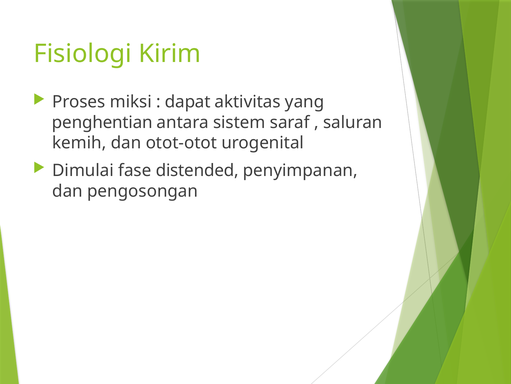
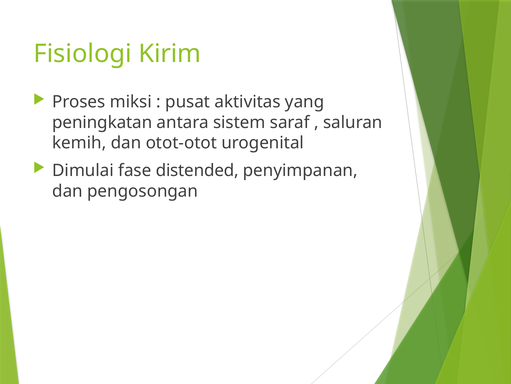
dapat: dapat -> pusat (188, 102)
penghentian: penghentian -> peningkatan (102, 122)
